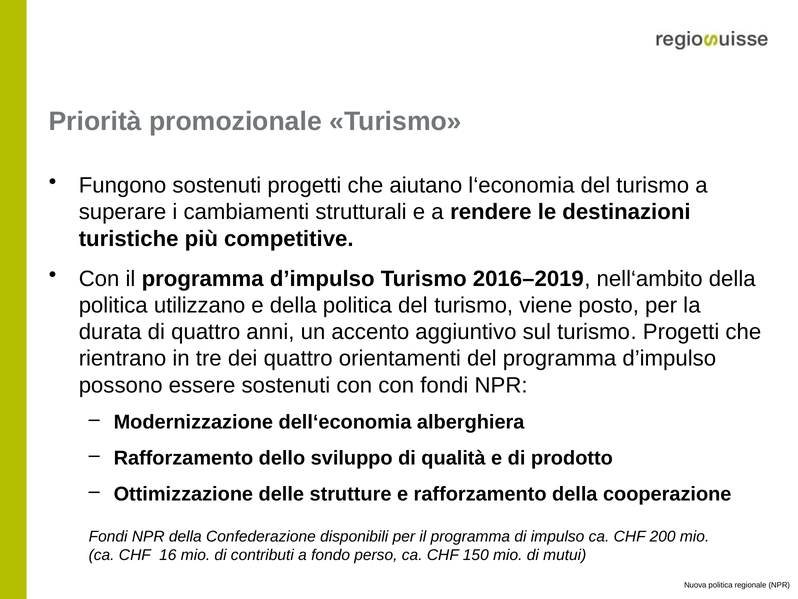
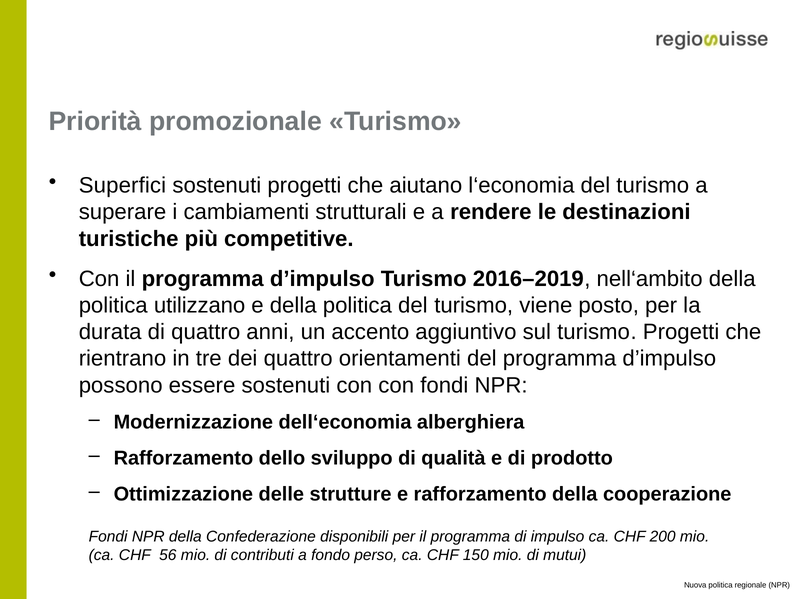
Fungono: Fungono -> Superfici (122, 185)
16: 16 -> 56 (168, 555)
